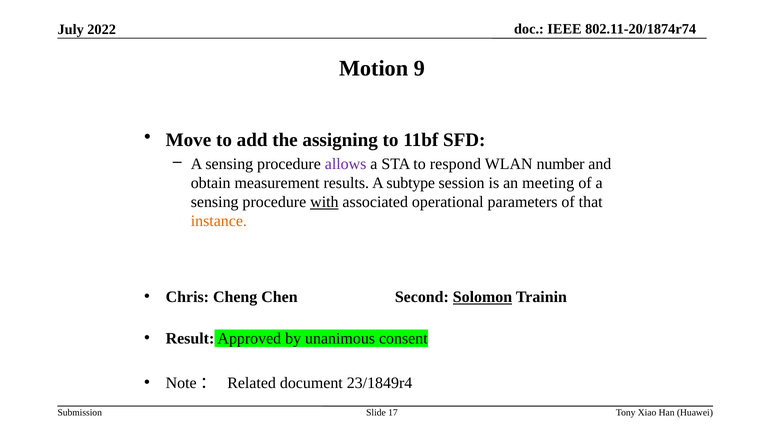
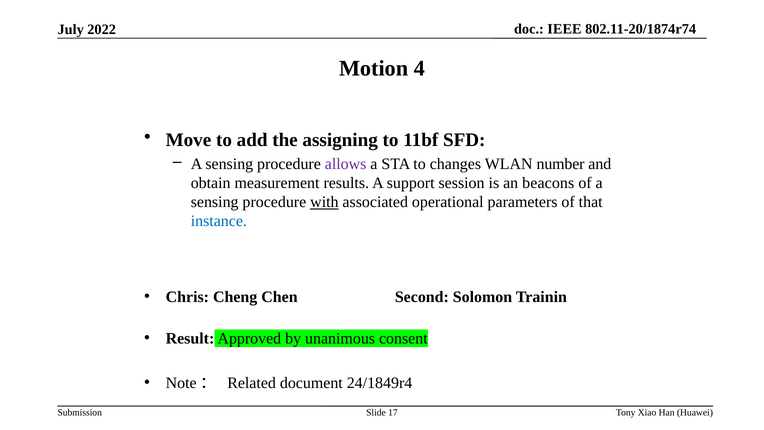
9: 9 -> 4 (419, 68)
respond: respond -> changes (455, 164)
subtype: subtype -> support (411, 183)
meeting: meeting -> beacons (548, 183)
instance colour: orange -> blue (219, 221)
Solomon underline: present -> none (483, 297)
23/1849r4: 23/1849r4 -> 24/1849r4 (380, 383)
